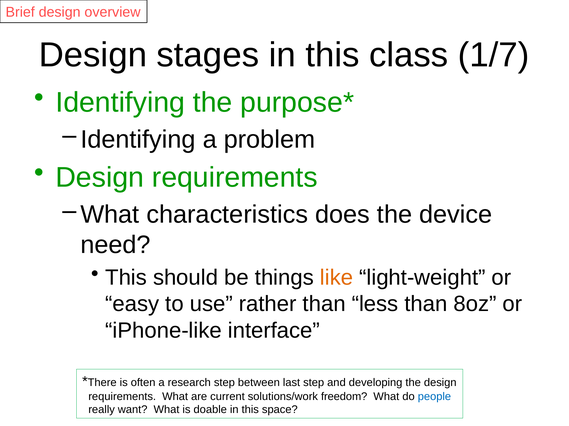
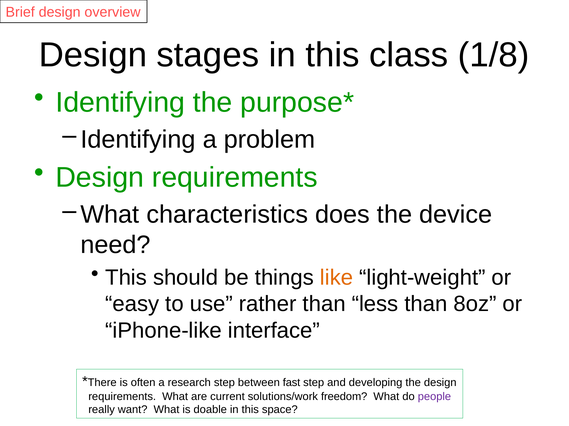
1/7: 1/7 -> 1/8 (494, 55)
last: last -> fast (292, 383)
people colour: blue -> purple (434, 397)
